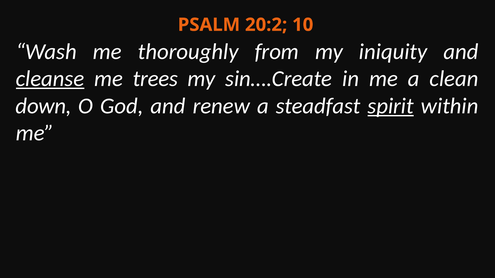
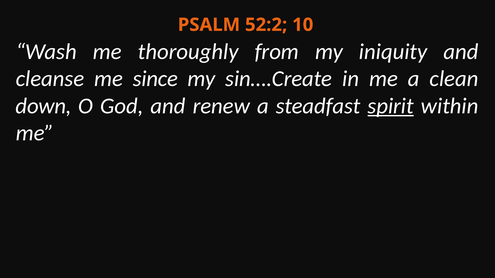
20:2: 20:2 -> 52:2 (266, 25)
cleanse underline: present -> none (50, 79)
trees: trees -> since (155, 79)
